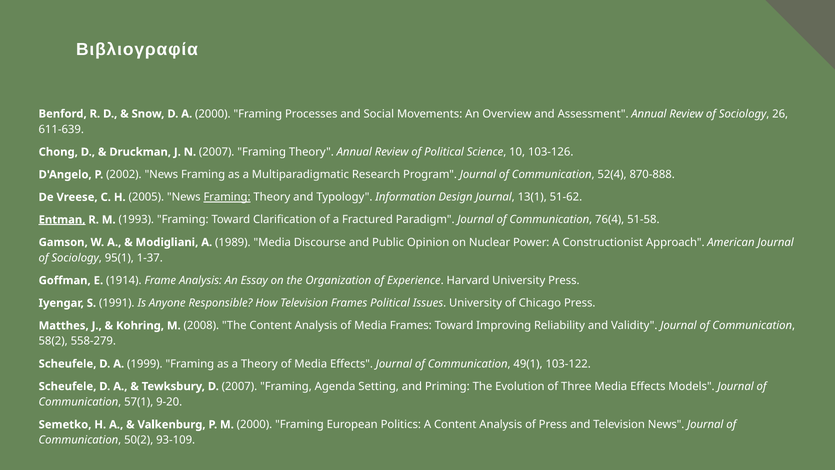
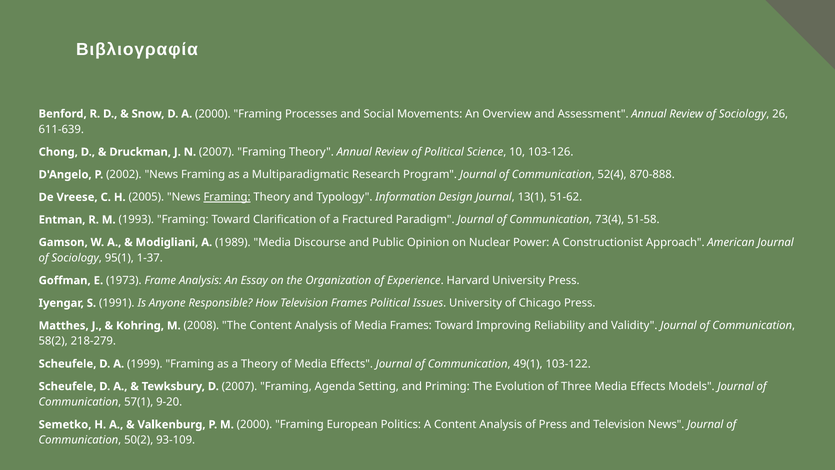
Entman underline: present -> none (62, 220)
76(4: 76(4 -> 73(4 (610, 220)
1914: 1914 -> 1973 (124, 280)
558-279: 558-279 -> 218-279 (93, 341)
